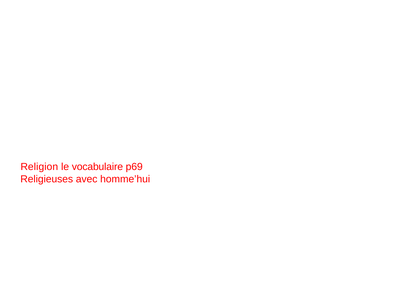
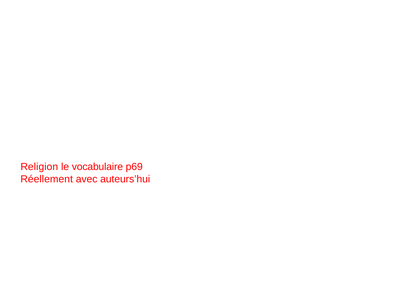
Religieuses: Religieuses -> Réellement (47, 179)
homme’hui: homme’hui -> auteurs’hui (125, 179)
